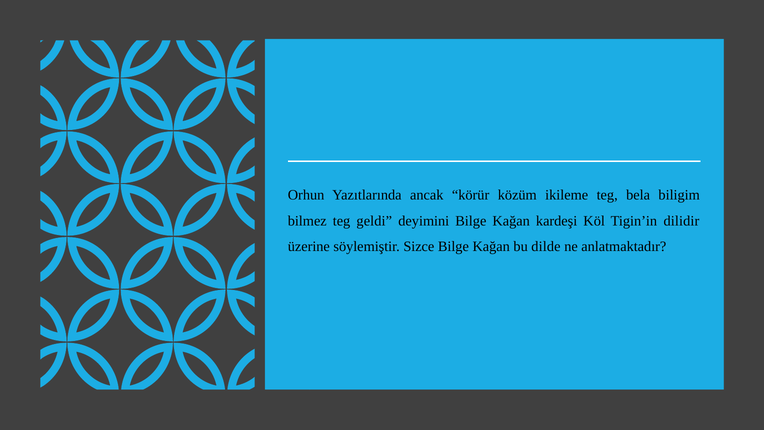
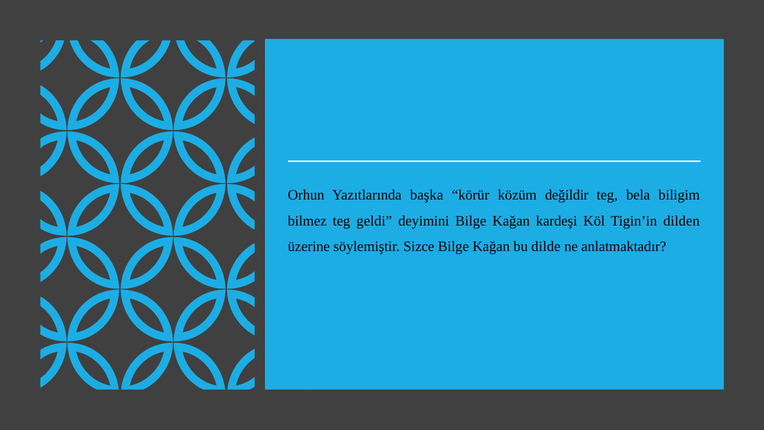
ancak: ancak -> başka (427, 195)
ikileme: ikileme -> değildir (567, 195)
dilidir: dilidir -> dilden (681, 221)
